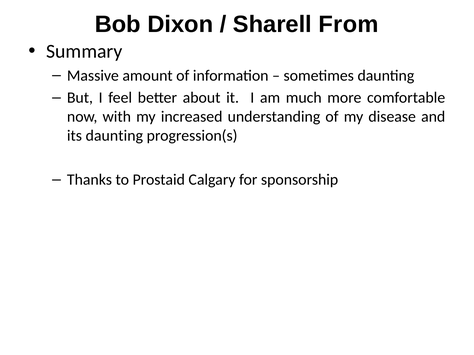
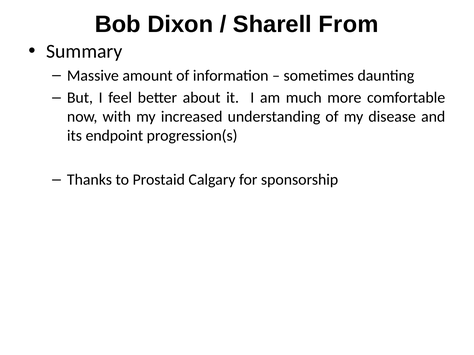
its daunting: daunting -> endpoint (114, 136)
